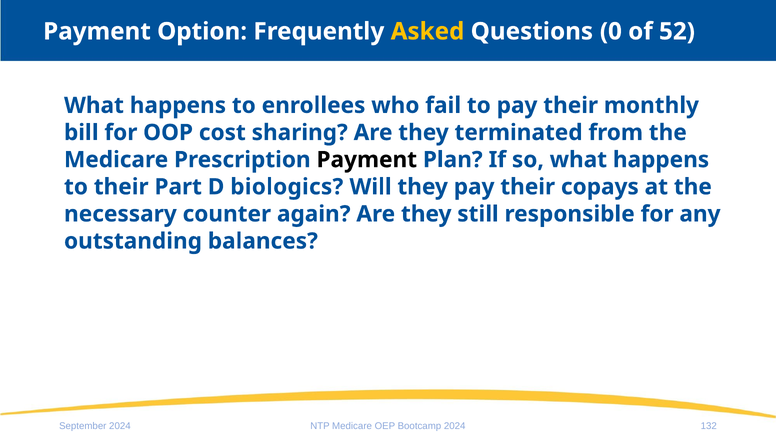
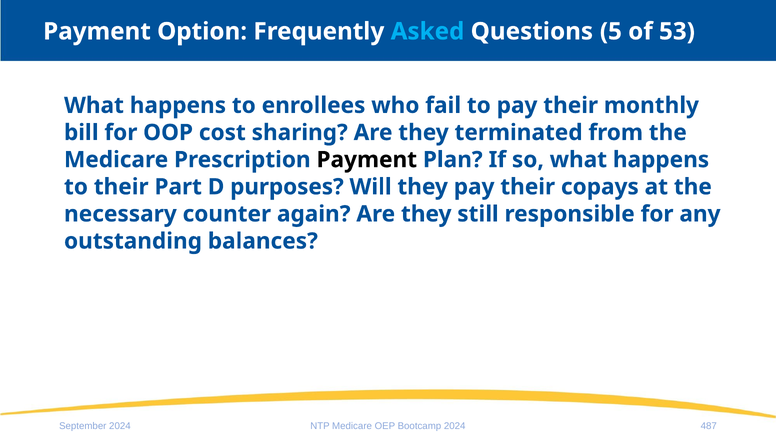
Asked colour: yellow -> light blue (428, 31)
0: 0 -> 5 (611, 31)
52: 52 -> 53 (677, 31)
biologics: biologics -> purposes (287, 187)
132: 132 -> 487 (709, 426)
